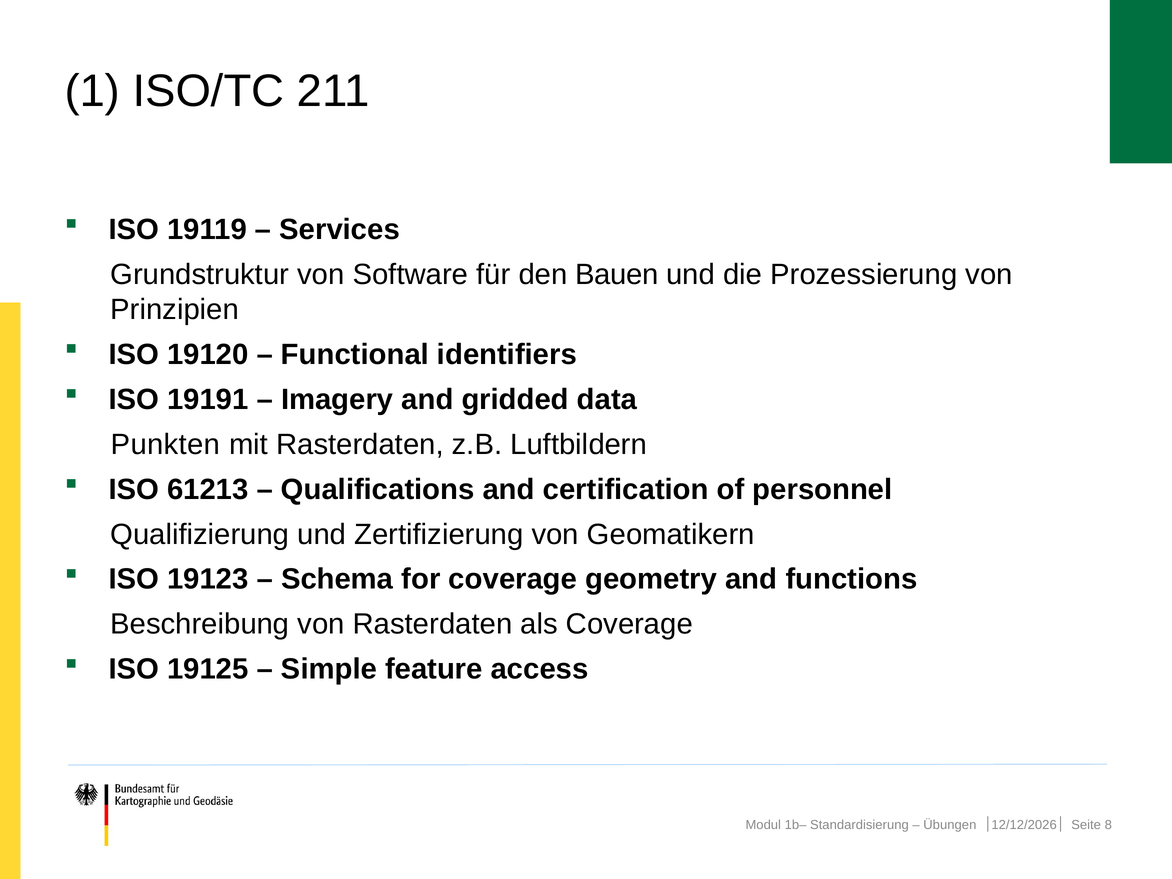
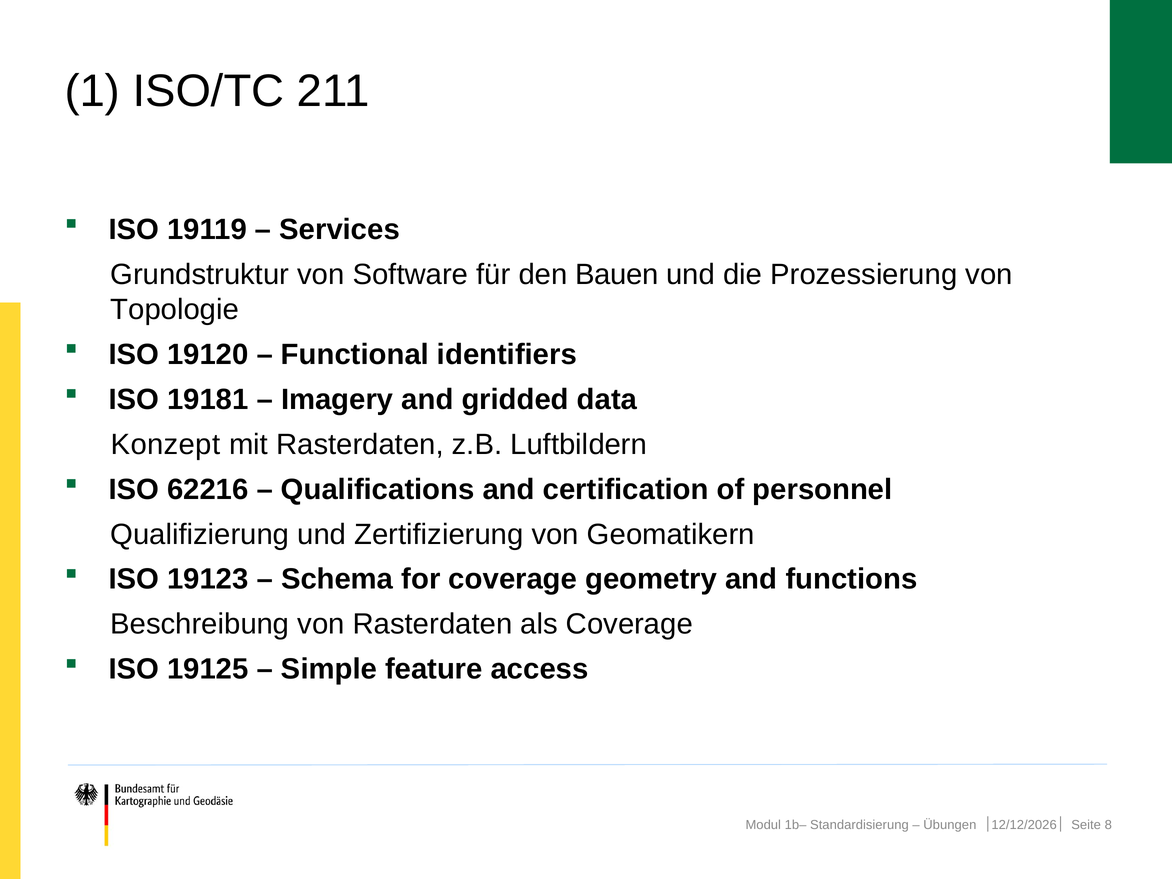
Prinzipien: Prinzipien -> Topologie (175, 310)
19191: 19191 -> 19181 (208, 400)
Punkten: Punkten -> Konzept (166, 445)
61213: 61213 -> 62216 (208, 489)
